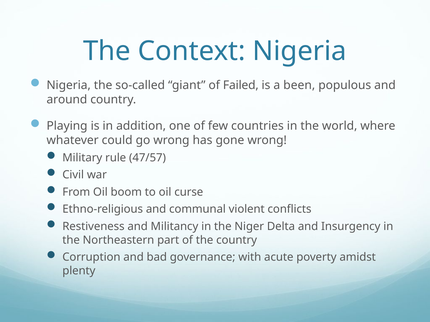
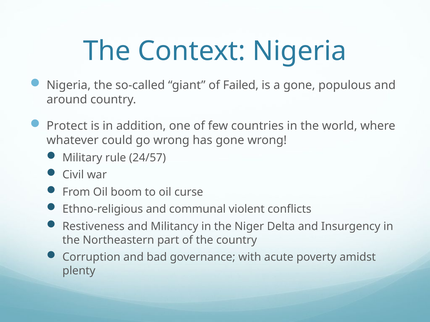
a been: been -> gone (299, 85)
Playing: Playing -> Protect (67, 126)
47/57: 47/57 -> 24/57 (148, 158)
